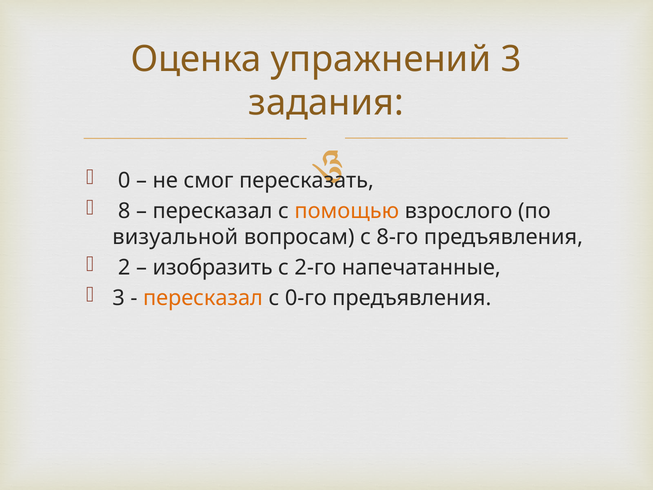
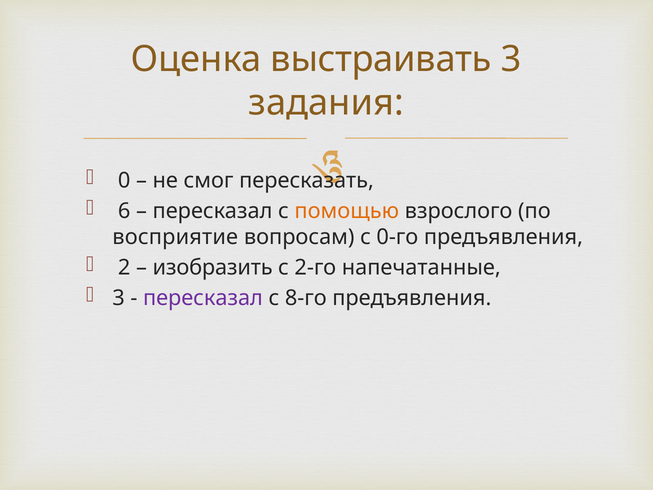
упражнений: упражнений -> выстраивать (381, 59)
8: 8 -> 6 (124, 211)
визуальной: визуальной -> восприятие (175, 237)
8-го: 8-го -> 0-го (397, 237)
пересказал colour: orange -> purple (203, 298)
0-го: 0-го -> 8-го (306, 298)
